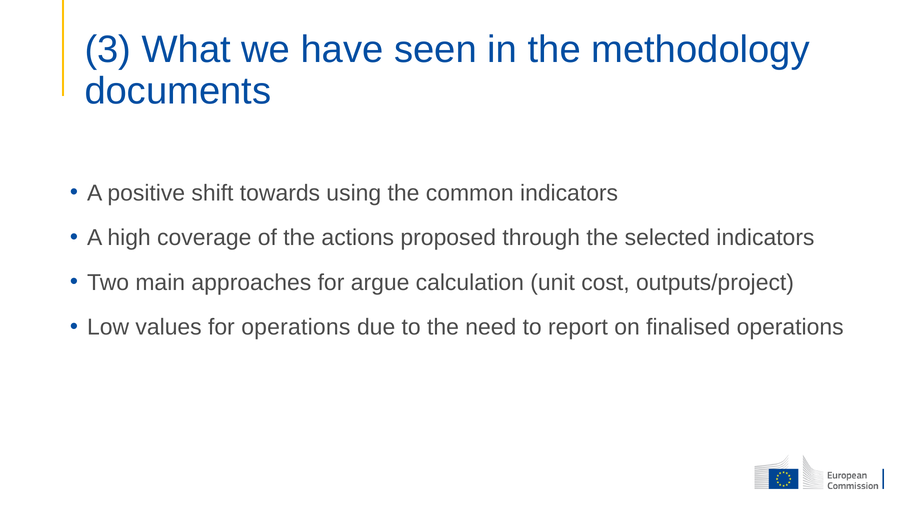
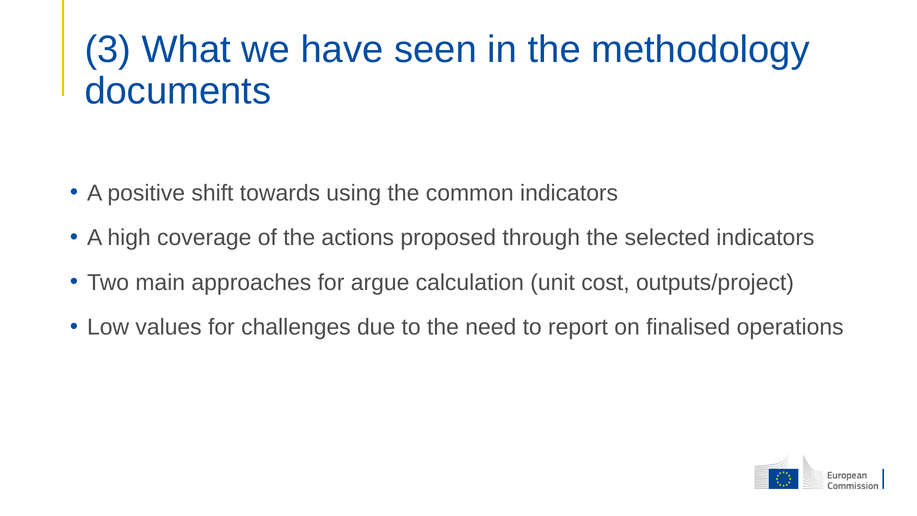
for operations: operations -> challenges (296, 327)
